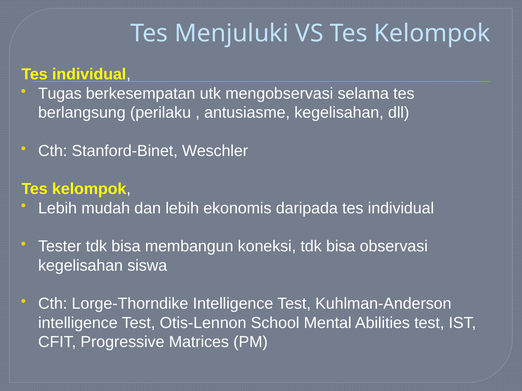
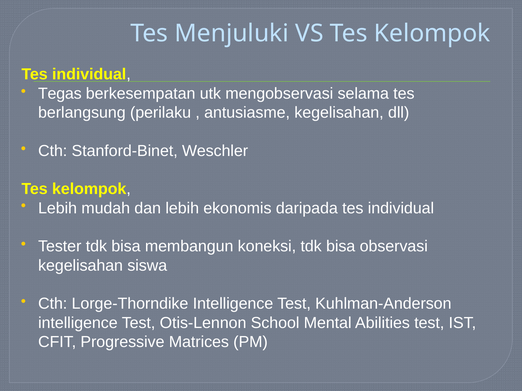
Tugas: Tugas -> Tegas (60, 94)
